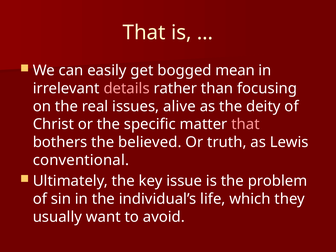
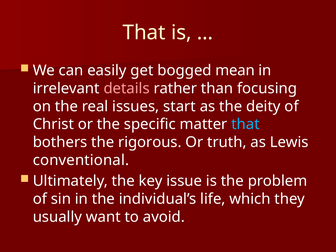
alive: alive -> start (179, 106)
that colour: pink -> light blue (246, 124)
believed: believed -> rigorous (150, 142)
